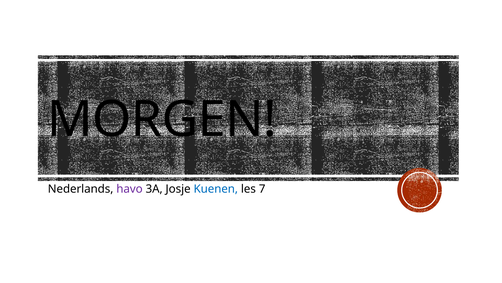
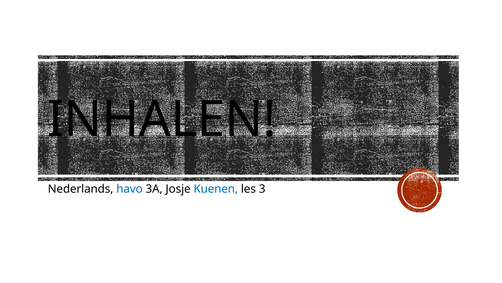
MORGEN: MORGEN -> INHALEN (162, 119)
havo colour: purple -> blue (130, 189)
7: 7 -> 3 (262, 189)
